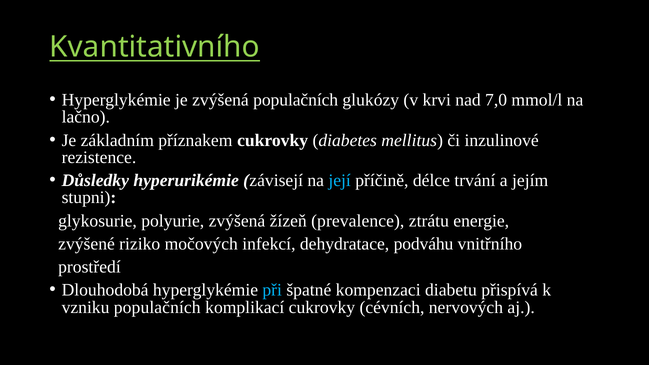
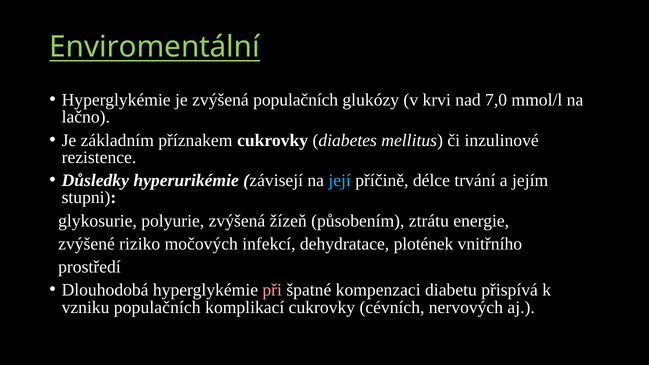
Kvantitativního: Kvantitativního -> Enviromentální (155, 47)
prevalence: prevalence -> působením (358, 221)
podváhu: podváhu -> plotének (424, 244)
při colour: light blue -> pink (272, 290)
